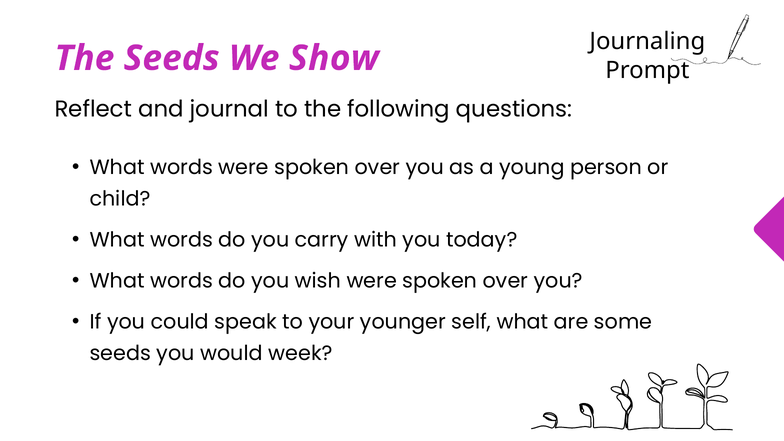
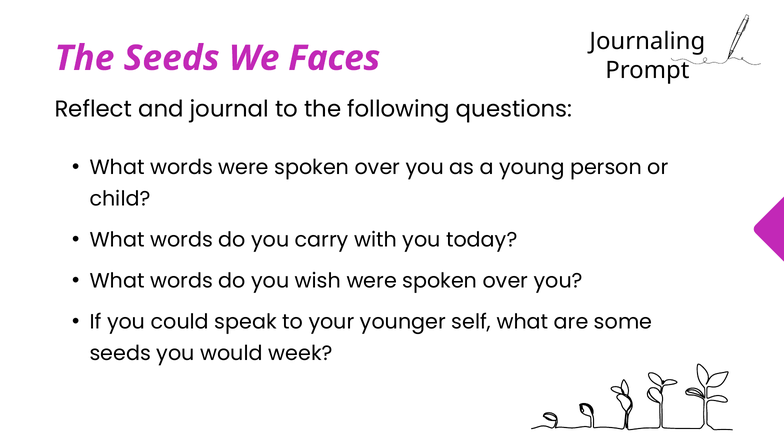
Show: Show -> Faces (334, 58)
